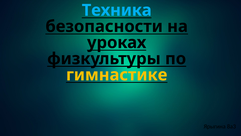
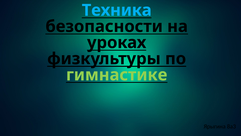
гимнастике colour: yellow -> light green (117, 75)
